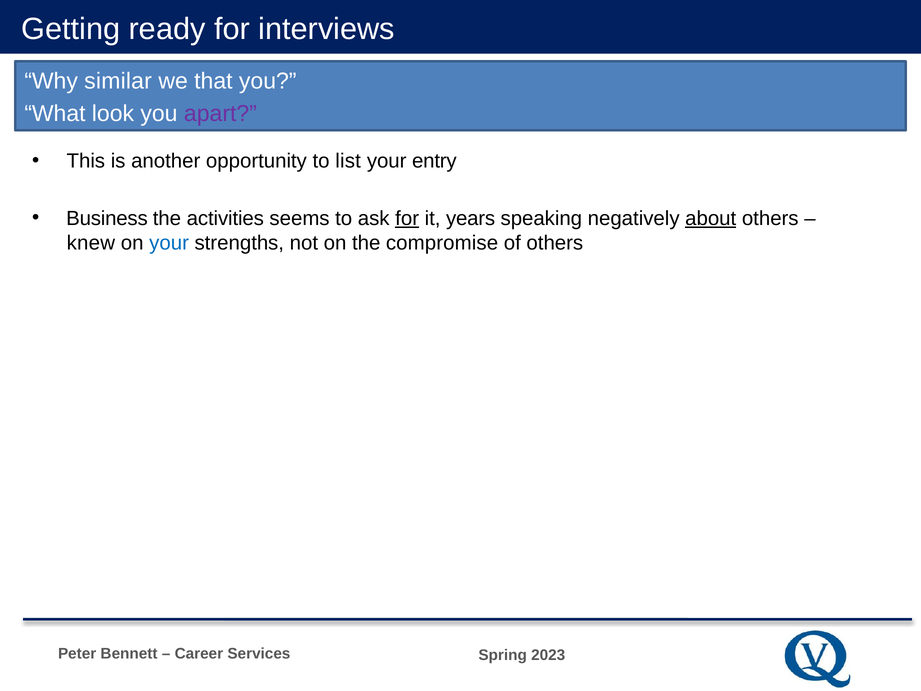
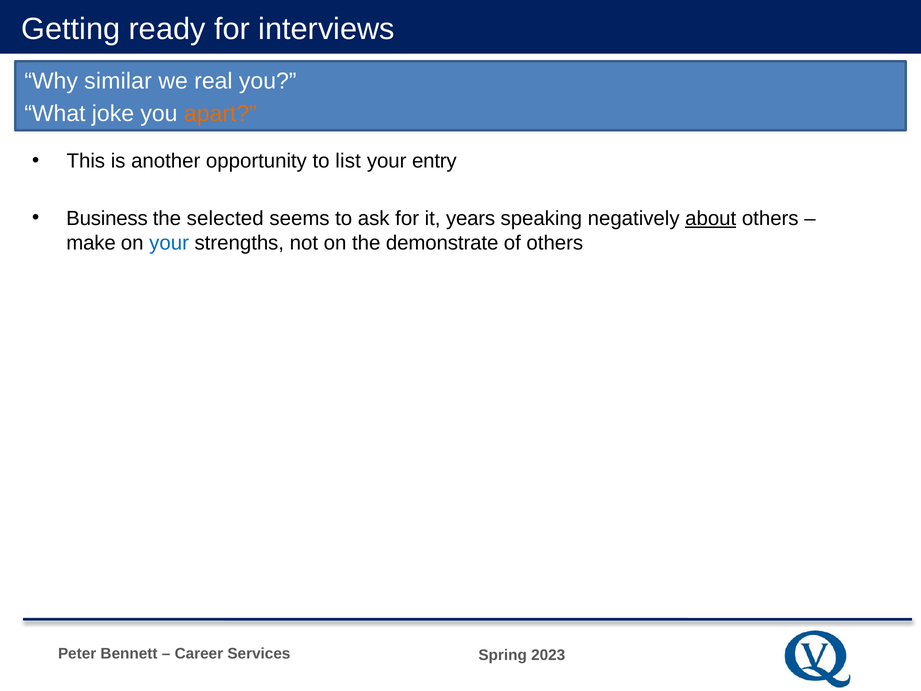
that: that -> real (213, 81)
look: look -> joke (113, 114)
apart colour: purple -> orange (220, 114)
activities: activities -> selected (225, 218)
for underline: present -> none (407, 218)
knew: knew -> make (91, 243)
compromise: compromise -> demonstrate (442, 243)
